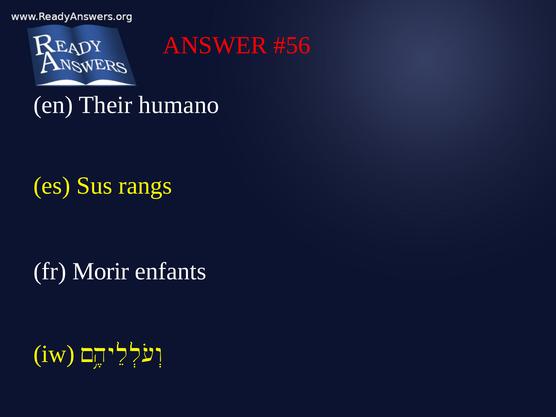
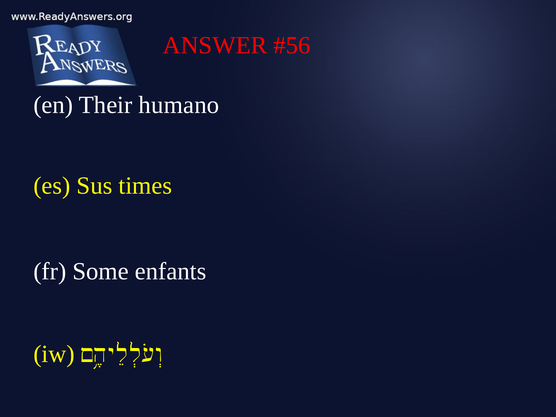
rangs: rangs -> times (145, 186)
Morir: Morir -> Some (101, 271)
